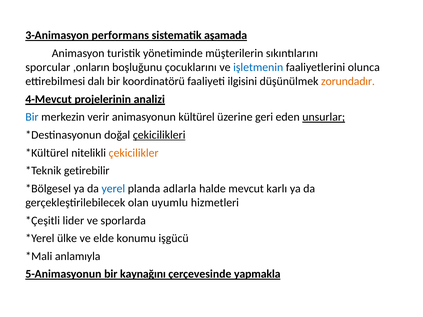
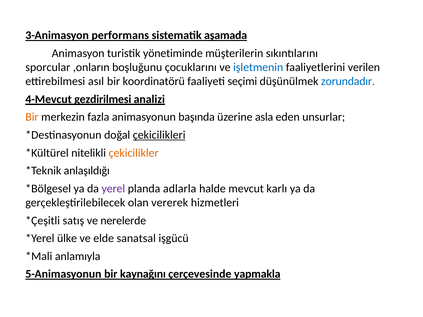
olunca: olunca -> verilen (364, 67)
dalı: dalı -> asıl (96, 81)
ilgisini: ilgisini -> seçimi (242, 81)
zorundadır colour: orange -> blue (348, 81)
projelerinin: projelerinin -> gezdirilmesi (103, 99)
Bir colour: blue -> orange (32, 117)
verir: verir -> fazla (98, 117)
kültürel: kültürel -> başında (197, 117)
geri: geri -> asla (264, 117)
unsurlar underline: present -> none (324, 117)
getirebilir: getirebilir -> anlaşıldığı (87, 171)
yerel colour: blue -> purple (113, 189)
uyumlu: uyumlu -> vererek (170, 203)
lider: lider -> satış (73, 221)
sporlarda: sporlarda -> nerelerde (123, 221)
konumu: konumu -> sanatsal (136, 239)
